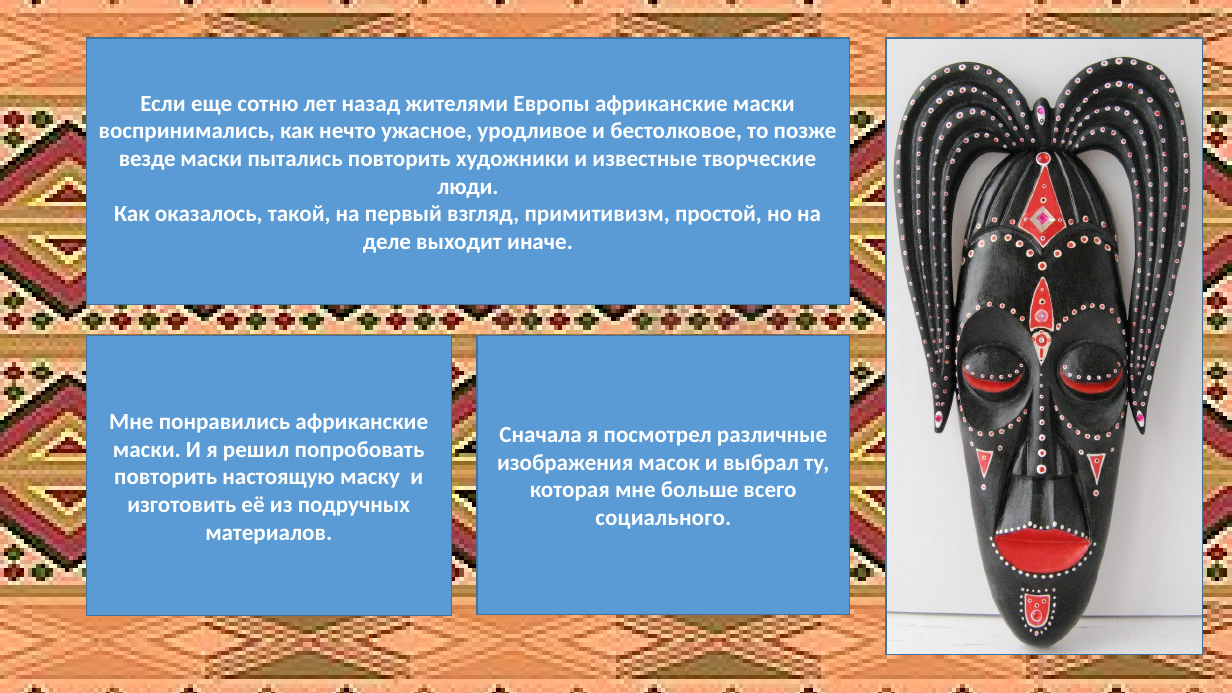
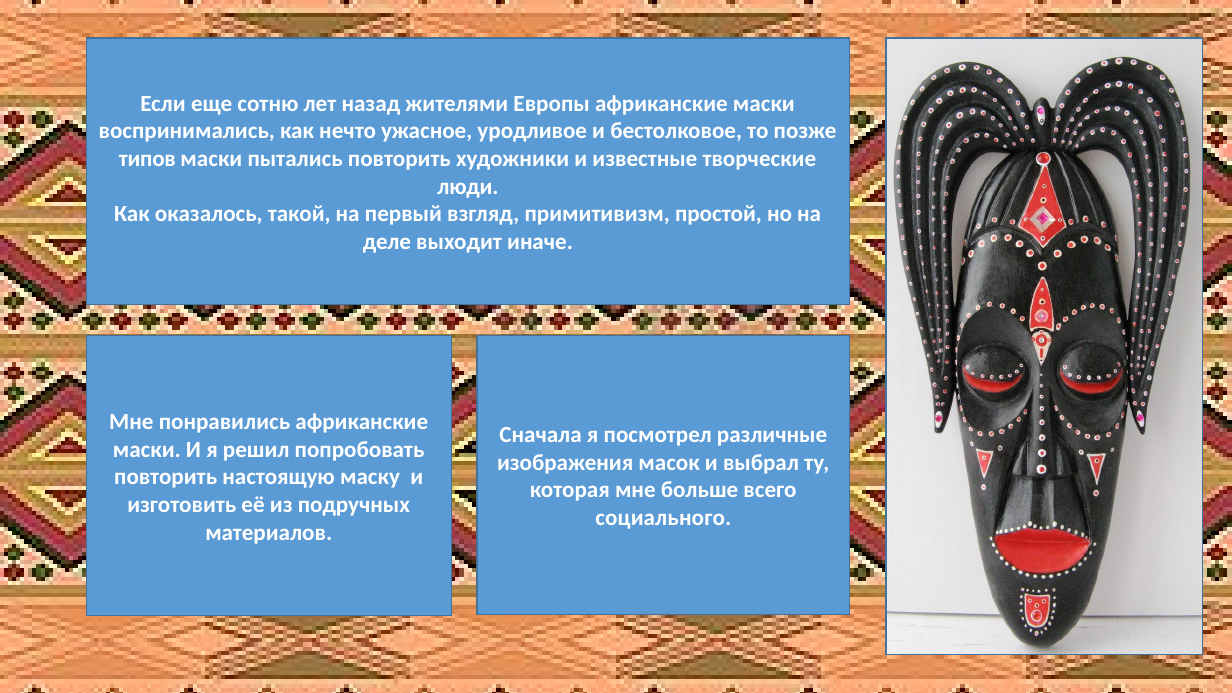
везде: везде -> типов (147, 159)
